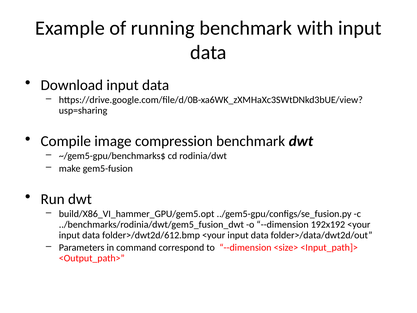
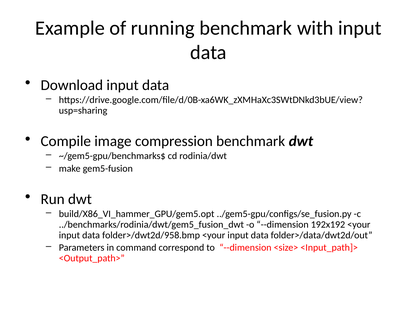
folder>/dwt2d/612.bmp: folder>/dwt2d/612.bmp -> folder>/dwt2d/958.bmp (151, 235)
